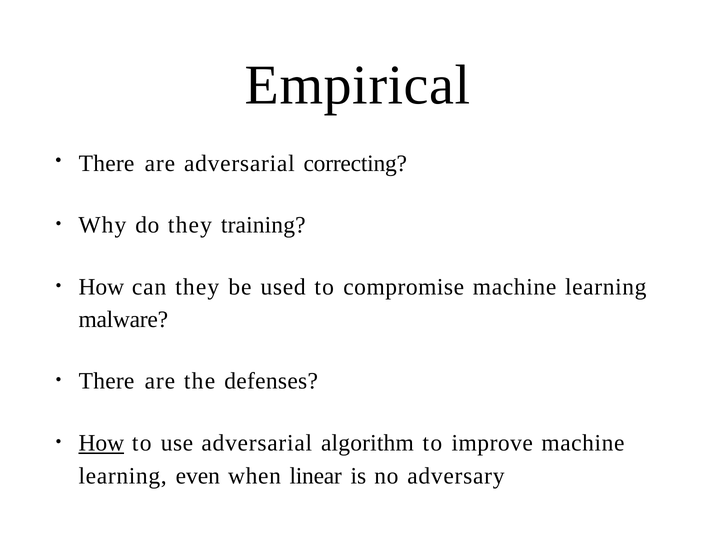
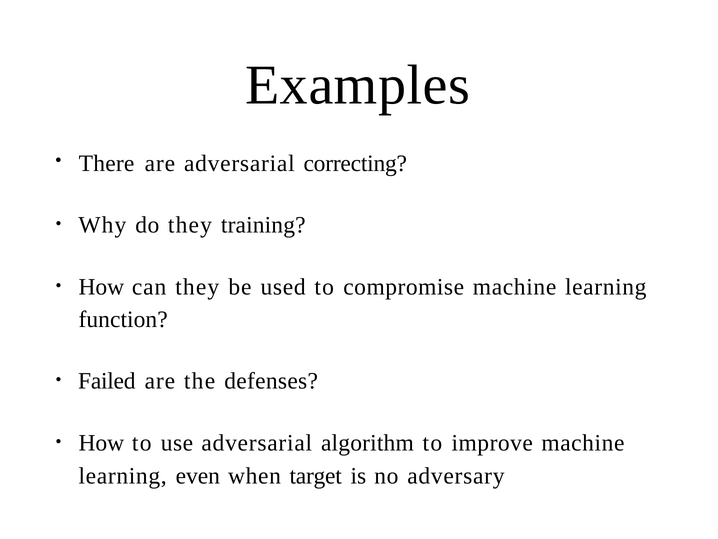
Empirical: Empirical -> Examples (358, 85)
malware: malware -> function (123, 319)
There: There -> Failed (107, 381)
How underline: present -> none (101, 443)
linear: linear -> target (316, 475)
